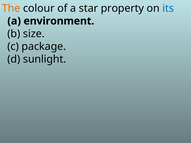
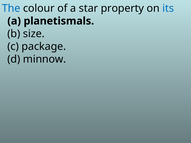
The colour: orange -> blue (11, 8)
environment: environment -> planetismals (59, 21)
sunlight: sunlight -> minnow (45, 59)
